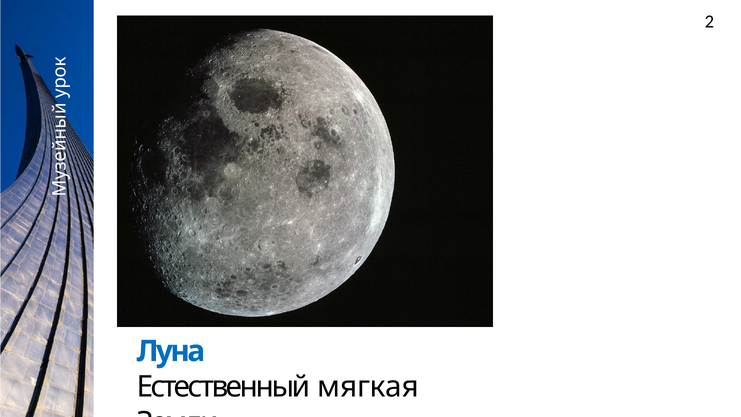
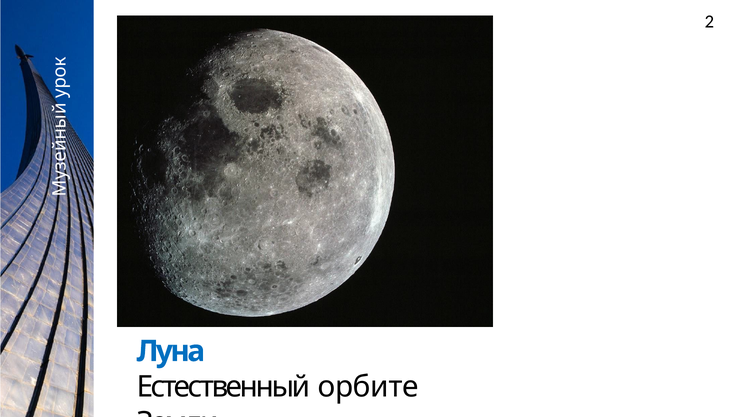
мягкая: мягкая -> орбите (368, 387)
